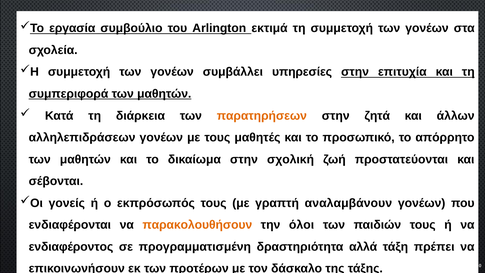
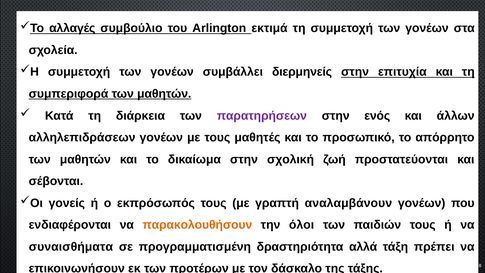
εργασία: εργασία -> αλλαγές (72, 28)
υπηρεσίες: υπηρεσίες -> διερμηνείς (302, 72)
παρατηρήσεων colour: orange -> purple (262, 116)
ζητά: ζητά -> ενός (377, 116)
ενδιαφέροντος: ενδιαφέροντος -> συναισθήματα (71, 247)
